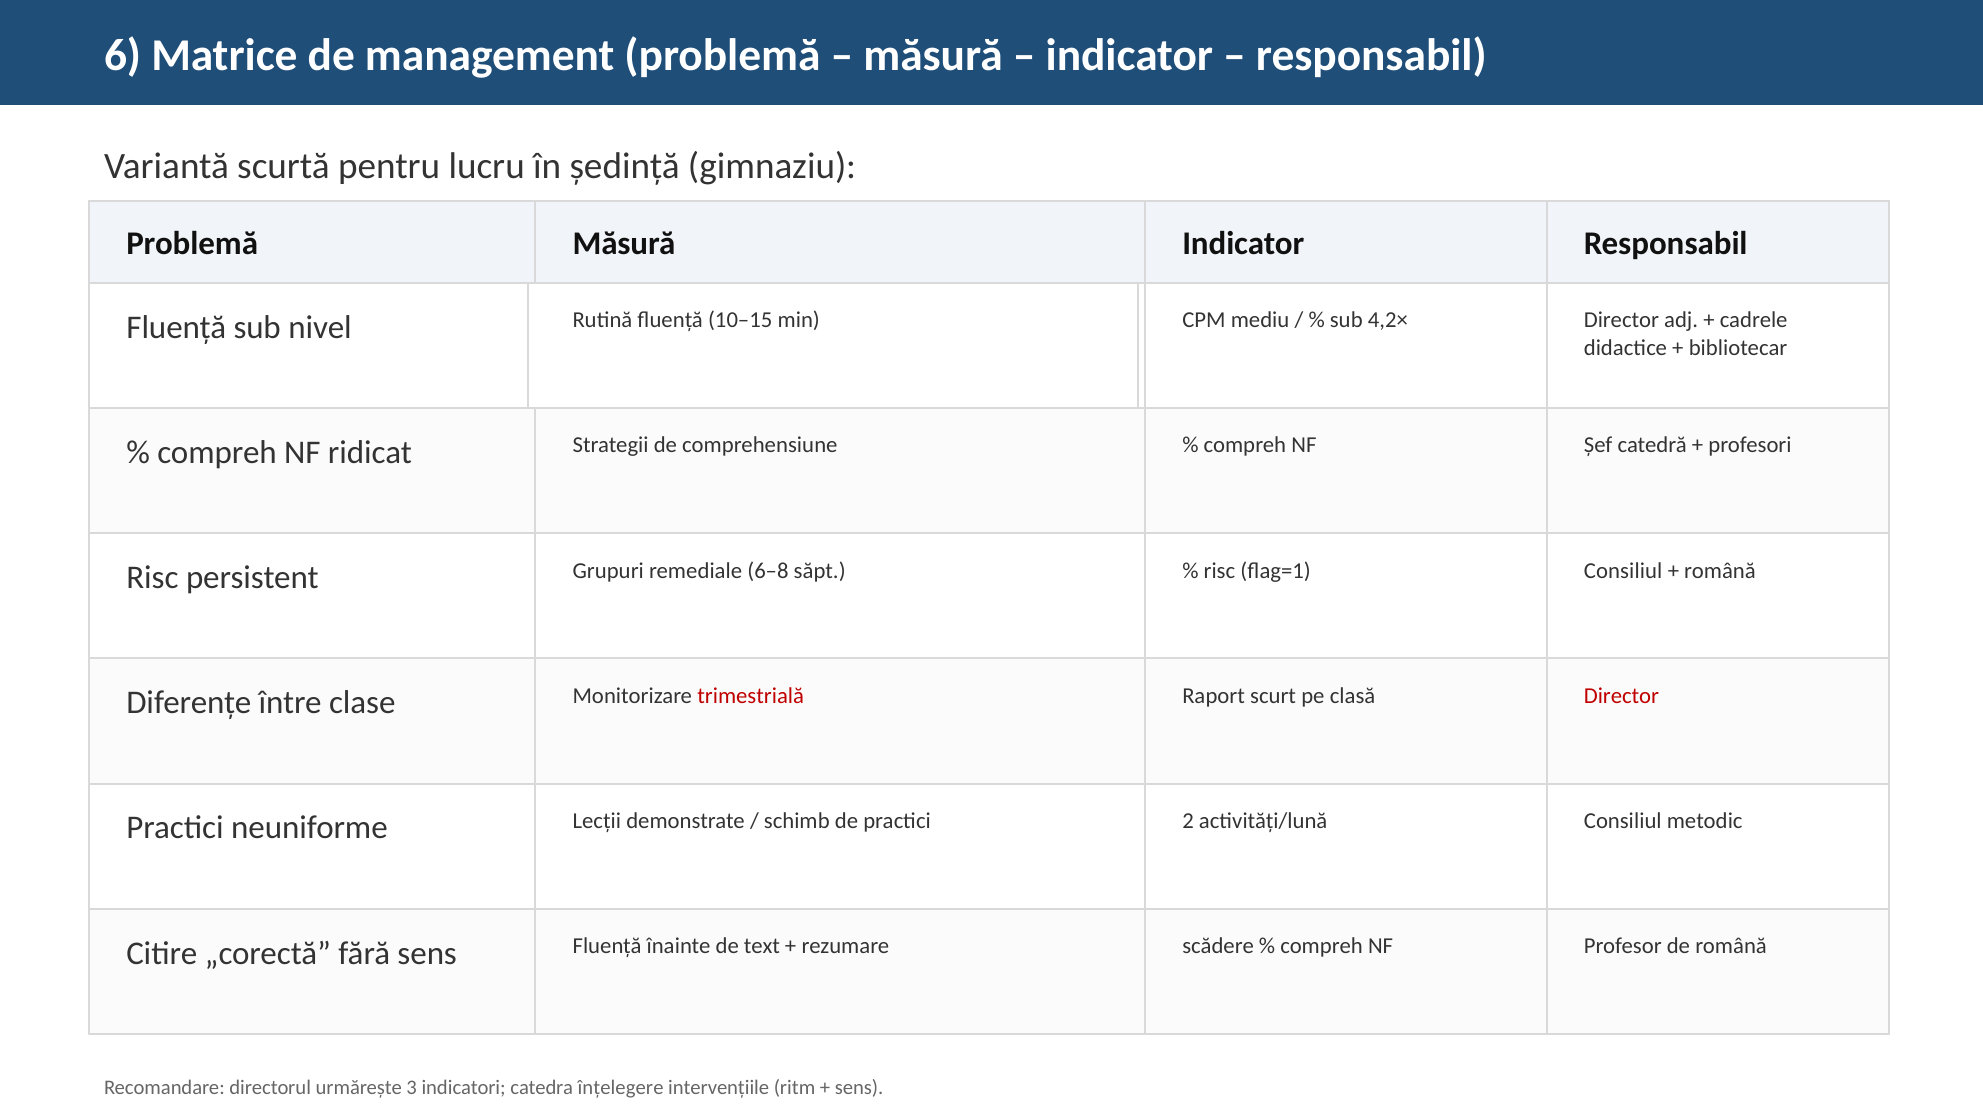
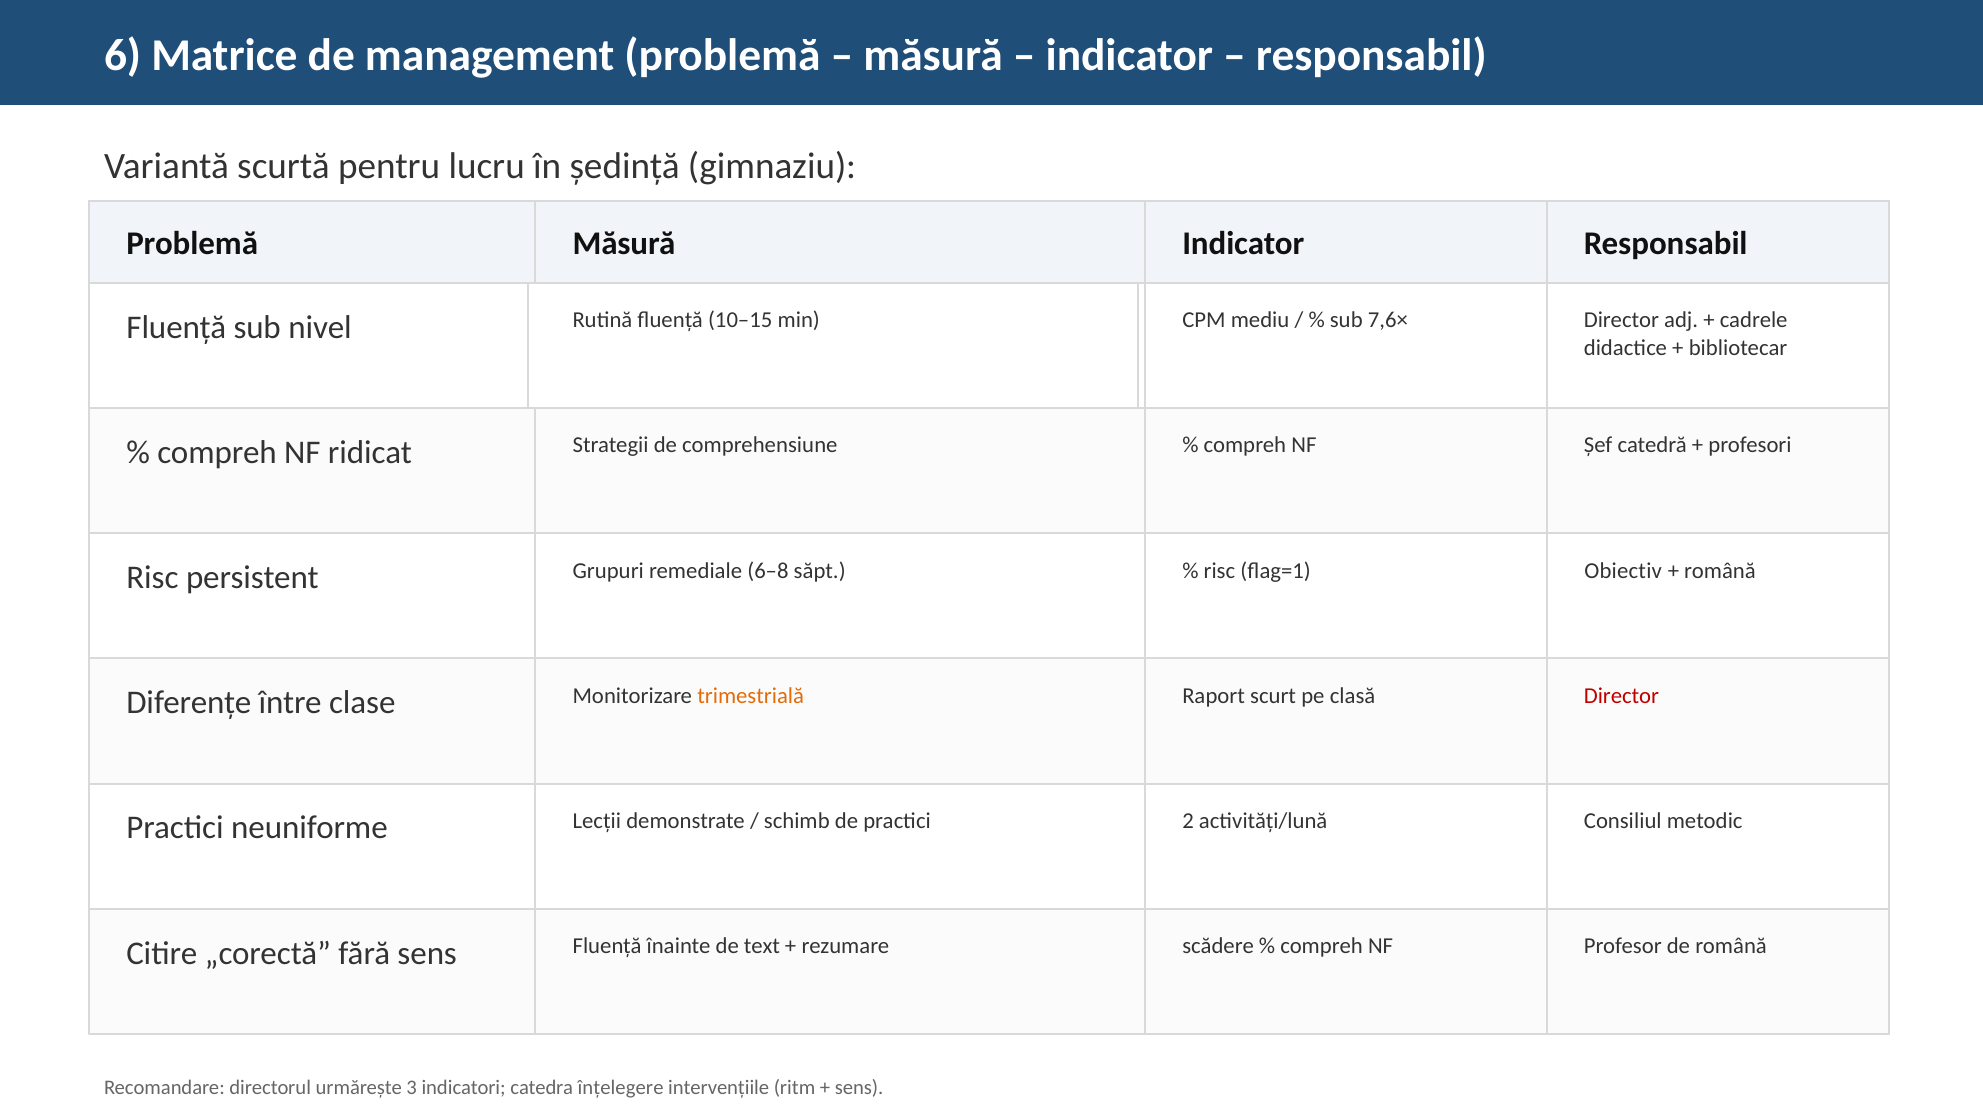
4,2×: 4,2× -> 7,6× (1388, 320)
flag=1 Consiliul: Consiliul -> Obiectiv (1623, 570)
trimestrială colour: red -> orange (751, 696)
